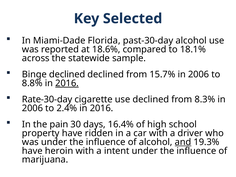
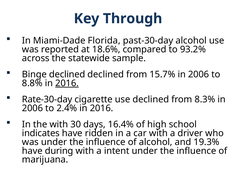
Selected: Selected -> Through (133, 19)
18.1%: 18.1% -> 93.2% (193, 49)
the pain: pain -> with (59, 124)
property: property -> indicates (41, 133)
and underline: present -> none (183, 142)
heroin: heroin -> during (59, 151)
